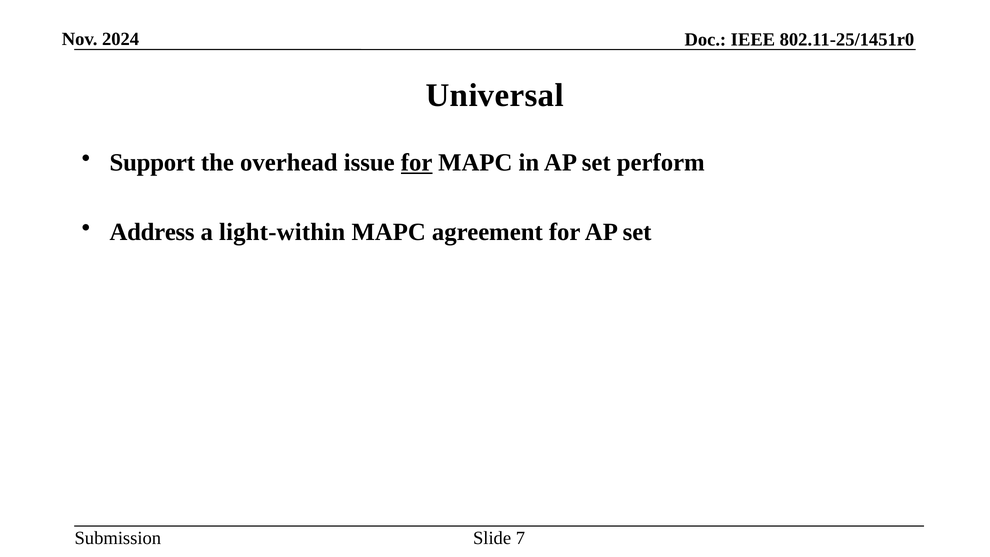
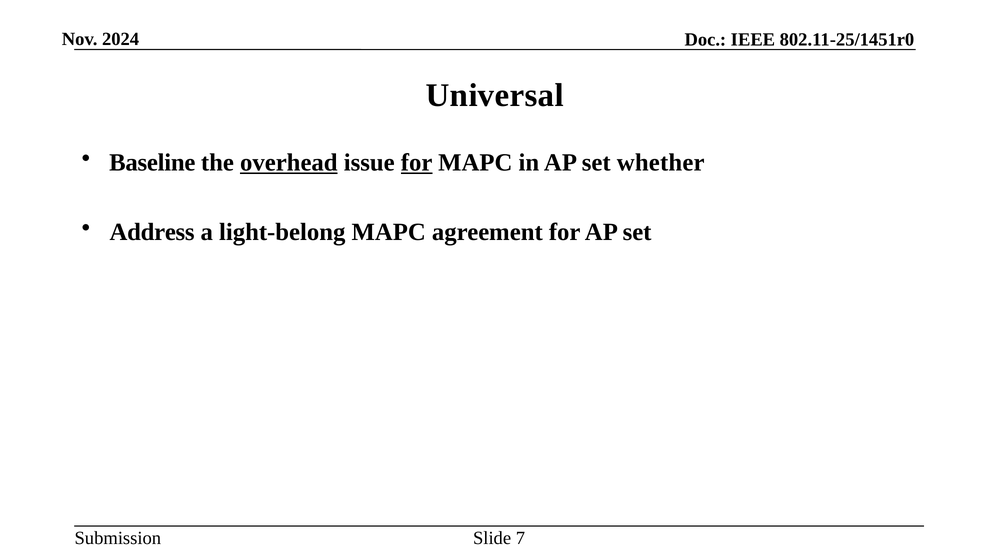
Support: Support -> Baseline (152, 163)
overhead underline: none -> present (289, 163)
perform: perform -> whether (661, 163)
light-within: light-within -> light-belong (282, 232)
